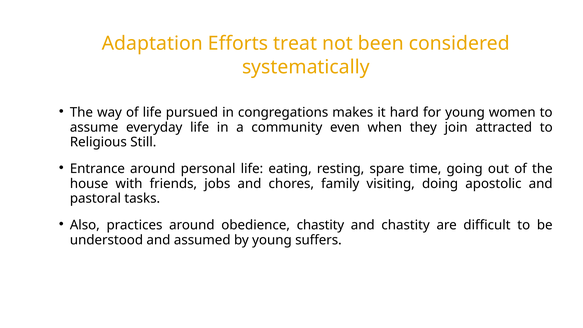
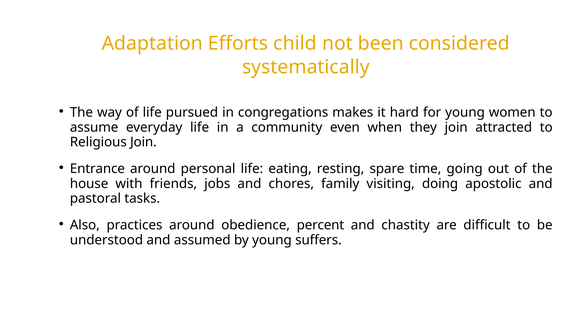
treat: treat -> child (295, 43)
Religious Still: Still -> Join (143, 142)
obedience chastity: chastity -> percent (320, 225)
